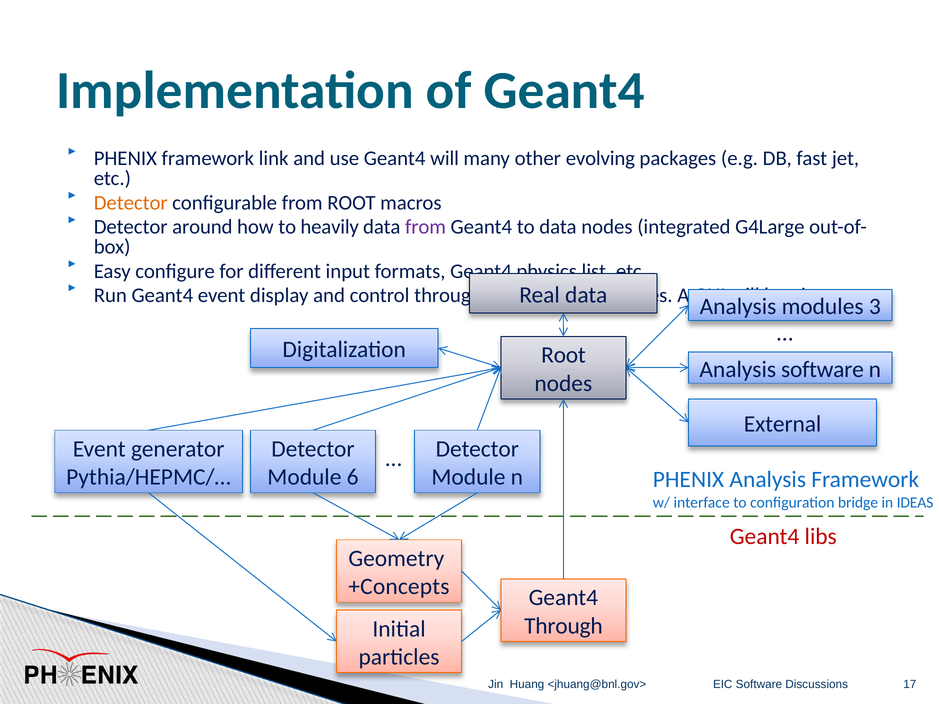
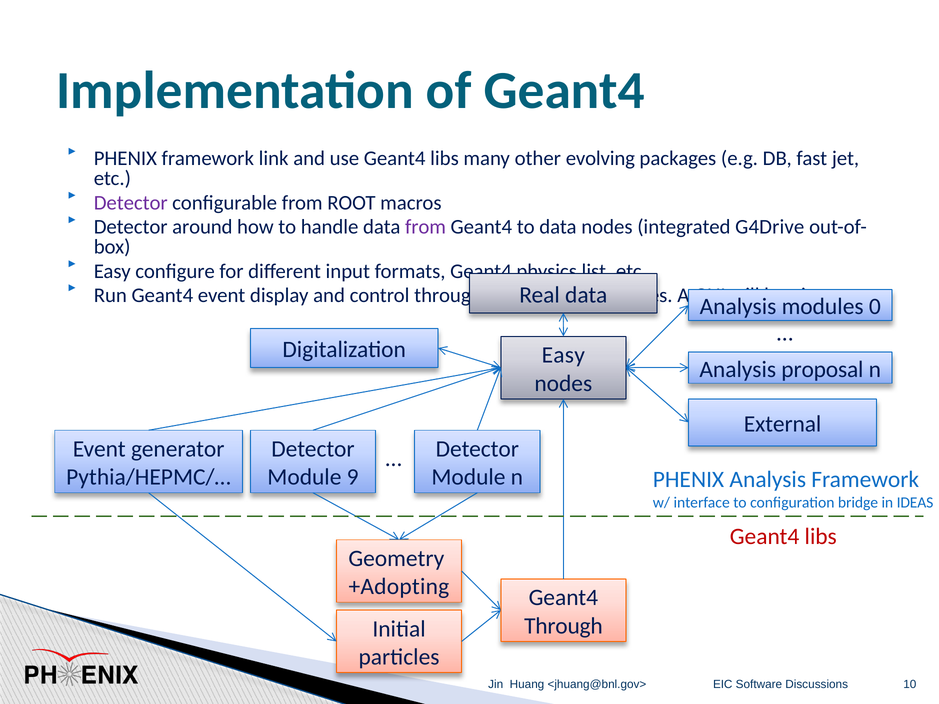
use Geant4 will: will -> libs (444, 159)
Detector colour: orange -> purple (131, 203)
heavily: heavily -> handle (330, 227)
G4Large: G4Large -> G4Drive (770, 227)
3: 3 -> 0 (875, 307)
Root: Root -> Easy (563, 355)
Analysis software: software -> proposal (822, 369)
6: 6 -> 9 (353, 477)
+Concepts: +Concepts -> +Adopting (399, 587)
17: 17 -> 10 (910, 685)
